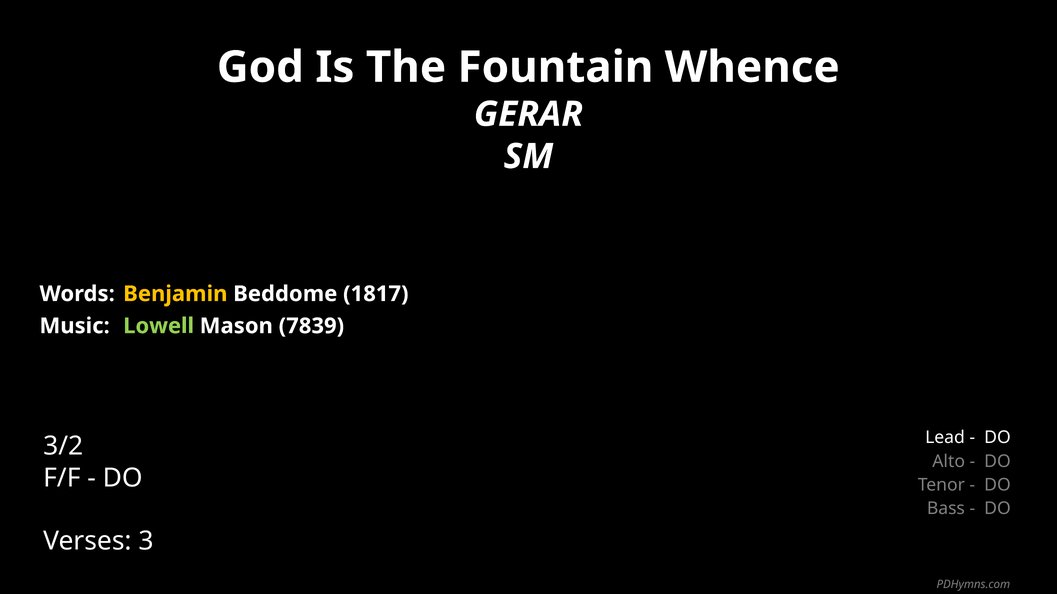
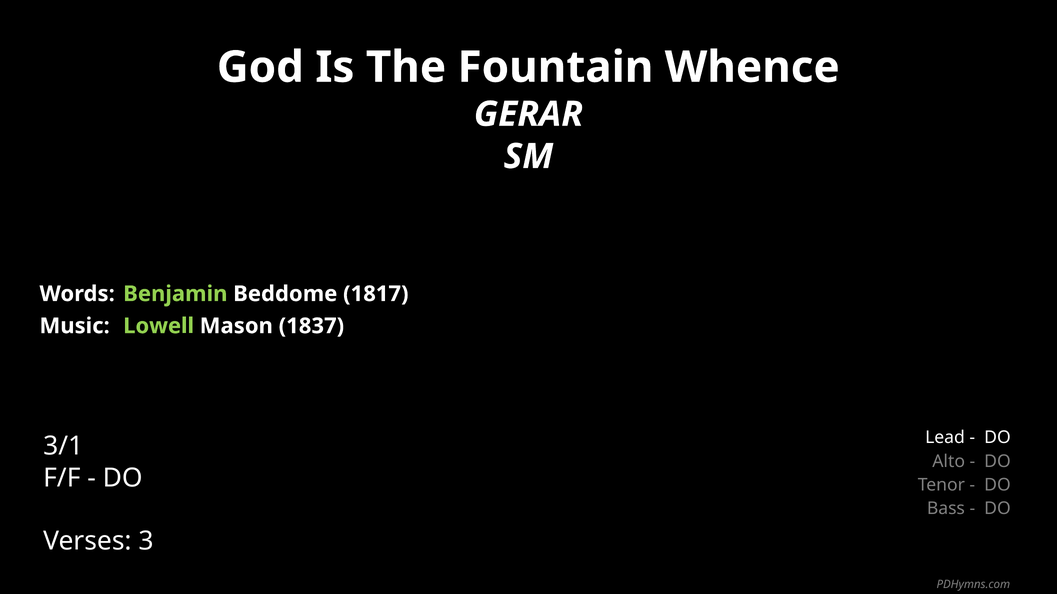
Benjamin colour: yellow -> light green (175, 294)
7839: 7839 -> 1837 (311, 326)
3/2: 3/2 -> 3/1 (63, 447)
